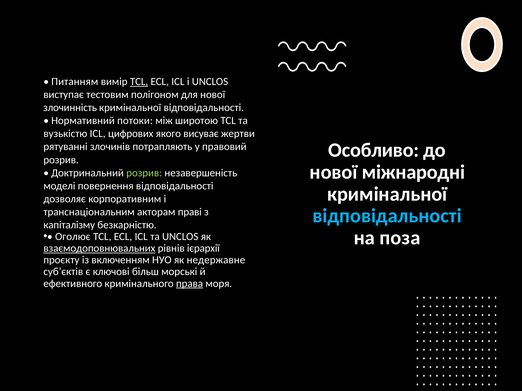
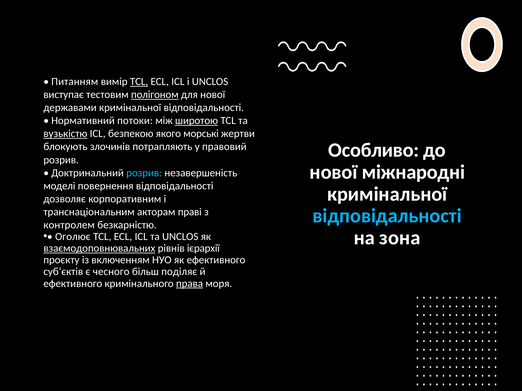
полігоном underline: none -> present (155, 95)
злочинність: злочинність -> державами (70, 108)
широтою underline: none -> present (197, 121)
вузькістю underline: none -> present (65, 134)
цифрових: цифрових -> безпекою (131, 134)
висуває: висуває -> морські (201, 134)
рятуванні: рятуванні -> блокують (65, 147)
розрив colour: light green -> light blue (144, 173)
капіталізму: капіталізму -> контролем (69, 225)
поза: поза -> зона (400, 238)
як недержавне: недержавне -> ефективного (216, 260)
ключові: ключові -> чесного (111, 272)
морські: морські -> поділяє (179, 272)
